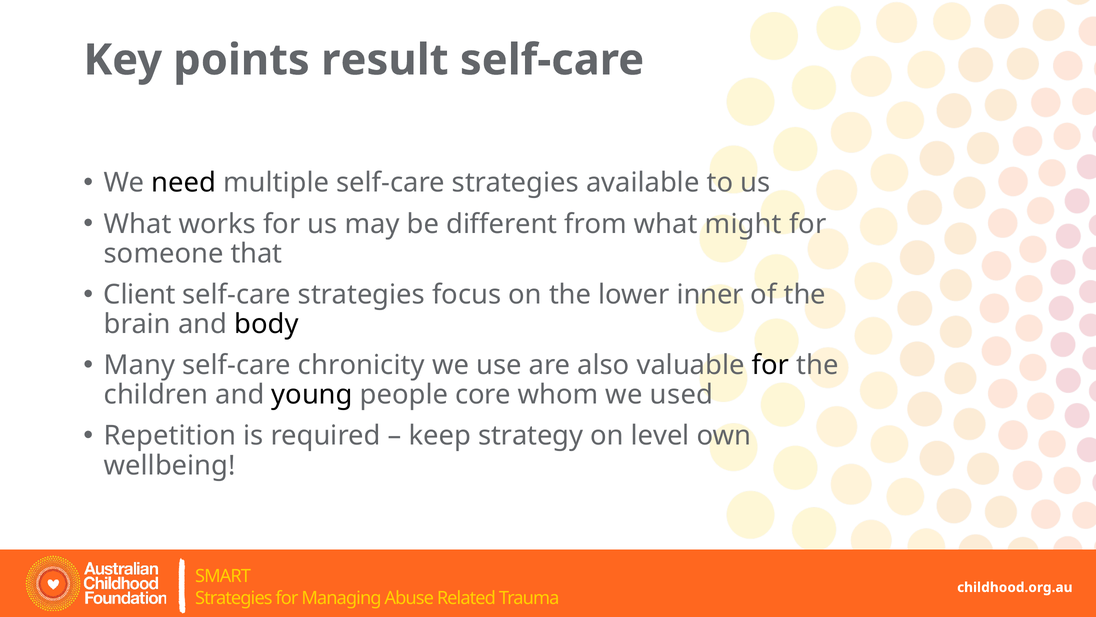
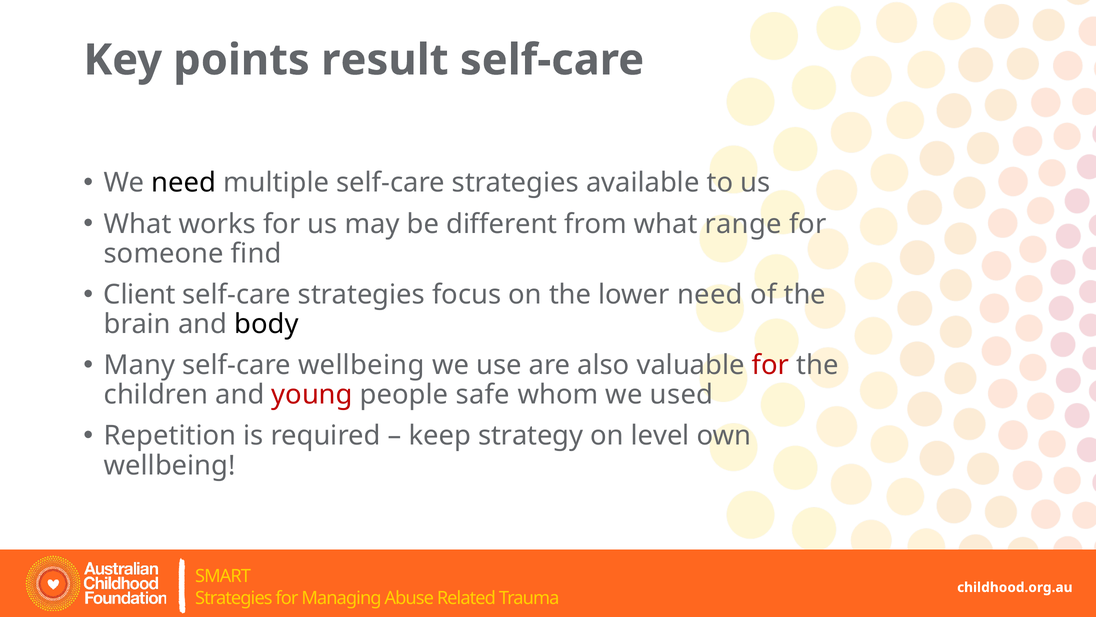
might: might -> range (743, 224)
that: that -> find (256, 253)
lower inner: inner -> need (710, 294)
self-care chronicity: chronicity -> wellbeing (361, 365)
for colour: black -> red (771, 365)
young colour: black -> red (312, 395)
core: core -> safe (483, 395)
